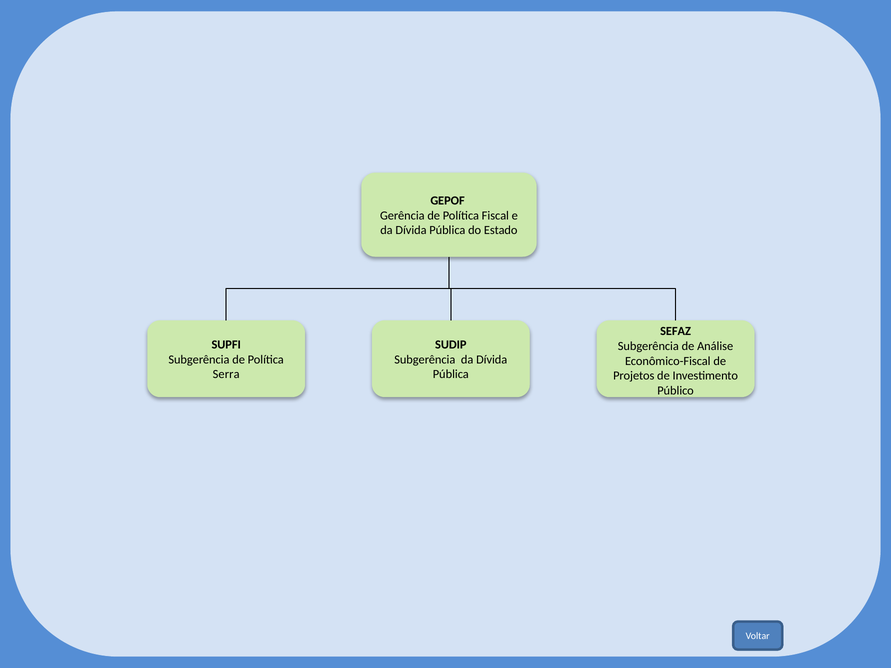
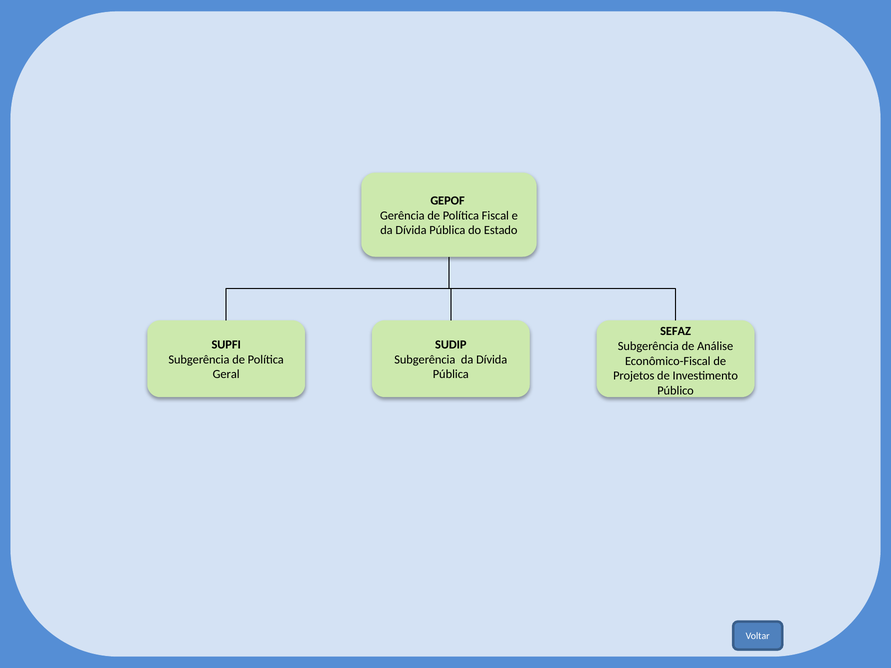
Serra: Serra -> Geral (226, 375)
